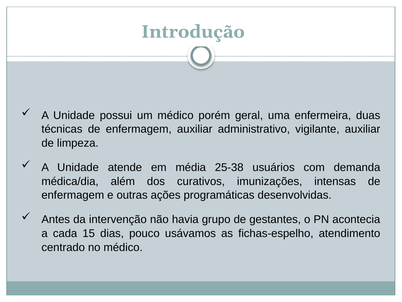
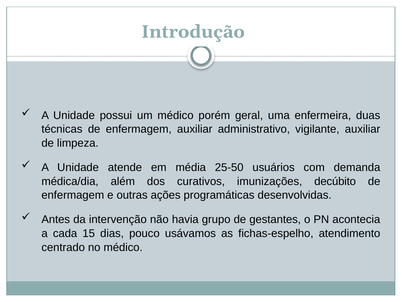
25-38: 25-38 -> 25-50 (229, 167)
intensas: intensas -> decúbito (335, 181)
